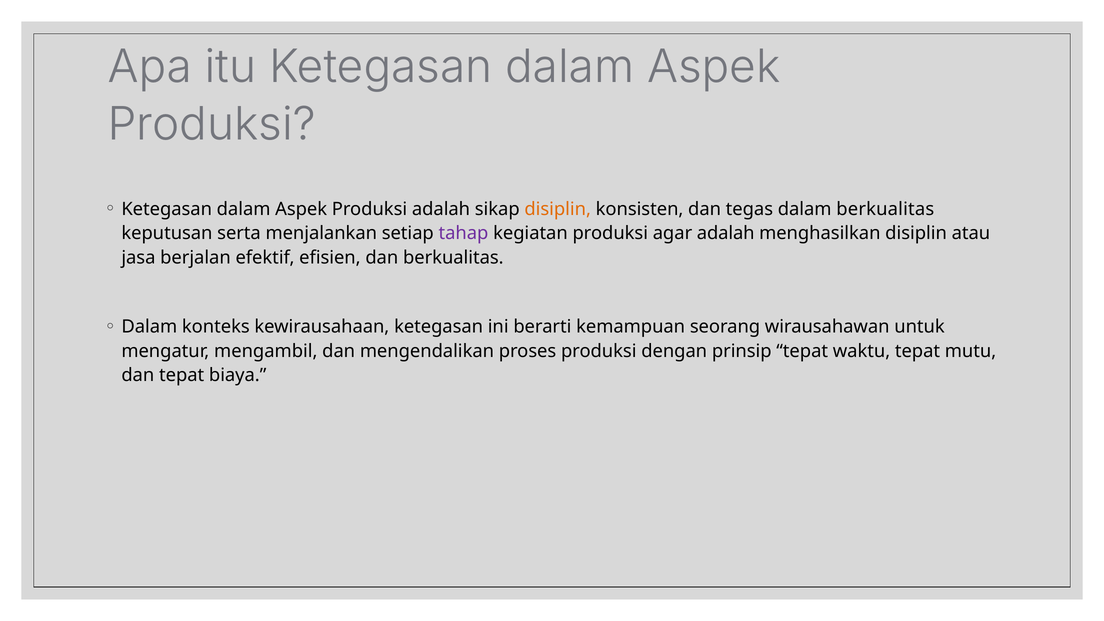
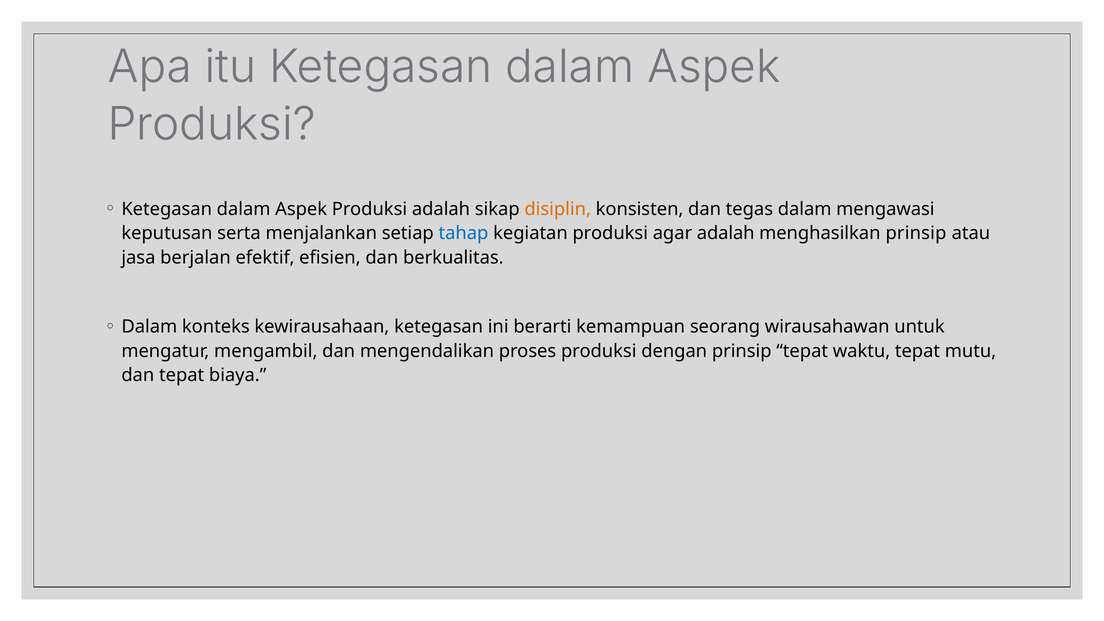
dalam berkualitas: berkualitas -> mengawasi (885, 209)
tahap colour: purple -> blue (464, 233)
menghasilkan disiplin: disiplin -> prinsip (916, 233)
